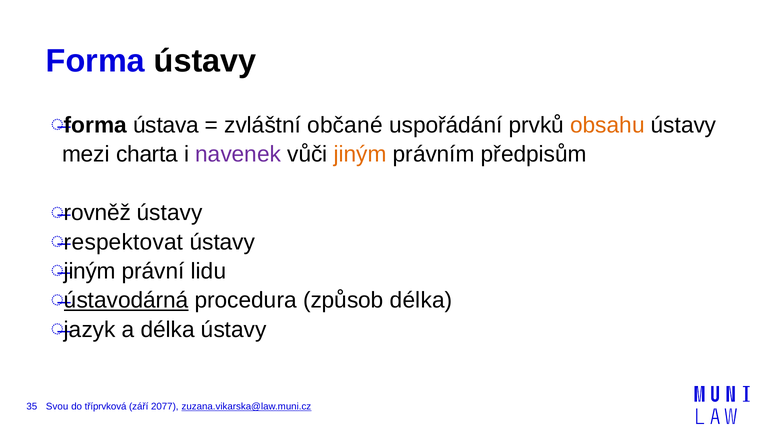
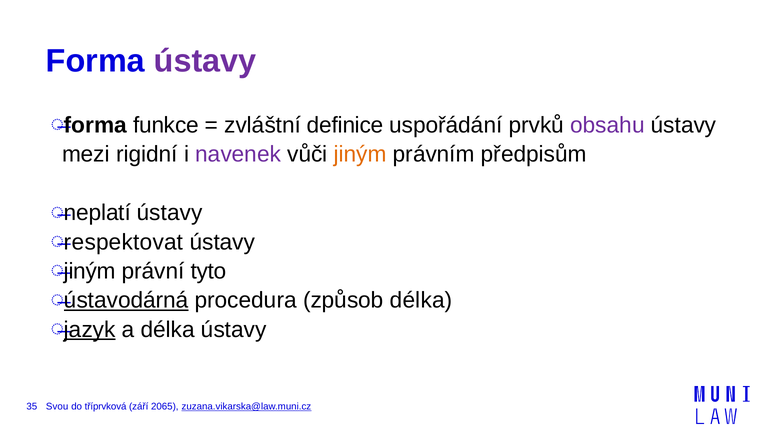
ústavy colour: black -> purple (205, 61)
ústava: ústava -> funkce (166, 125)
občané: občané -> definice (345, 125)
obsahu colour: orange -> purple (607, 125)
charta: charta -> rigidní (147, 154)
rovněž: rovněž -> neplatí (97, 213)
lidu: lidu -> tyto (209, 271)
jazyk underline: none -> present (90, 329)
2077: 2077 -> 2065 (165, 406)
